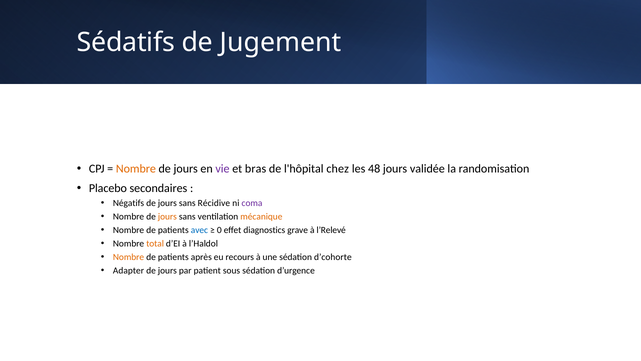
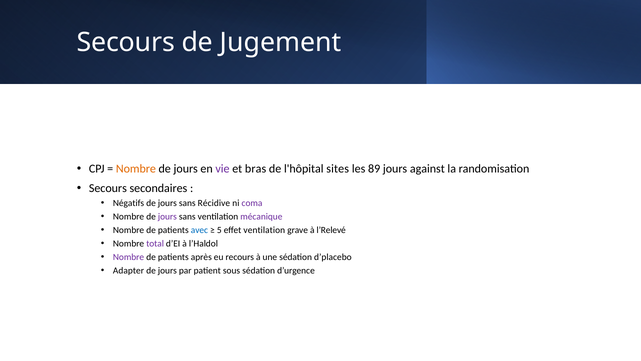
Sédatifs: Sédatifs -> Secours (126, 42)
chez: chez -> sites (338, 168)
48: 48 -> 89 (374, 168)
validée: validée -> against (427, 168)
Placebo: Placebo -> Secours (108, 188)
jours colour: orange -> purple (167, 216)
mécanique colour: orange -> purple (261, 216)
0: 0 -> 5 (219, 230)
effet diagnostics: diagnostics -> ventilation (264, 230)
total colour: orange -> purple (155, 243)
Nombre colour: orange -> purple (129, 257)
d’cohorte: d’cohorte -> d’placebo (333, 257)
